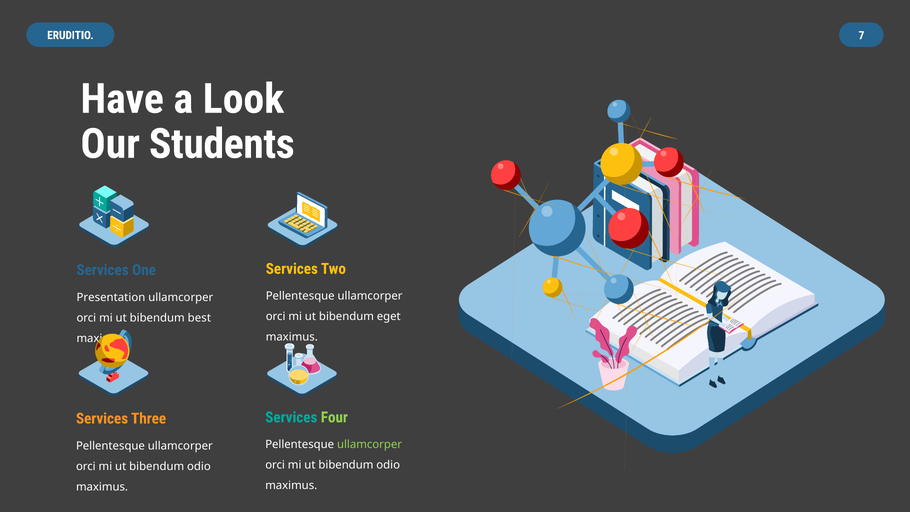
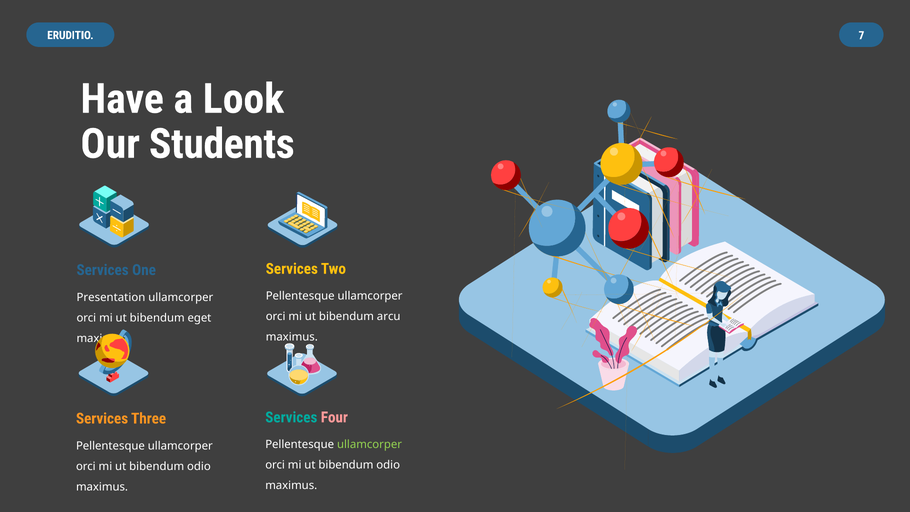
eget: eget -> arcu (389, 317)
best: best -> eget (199, 318)
Four colour: light green -> pink (334, 417)
